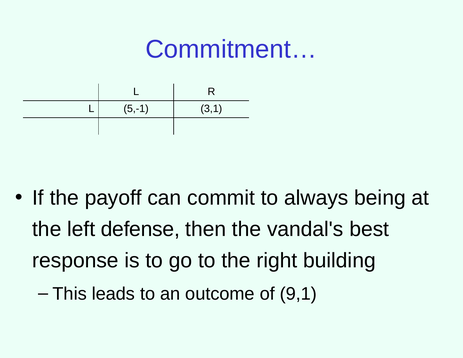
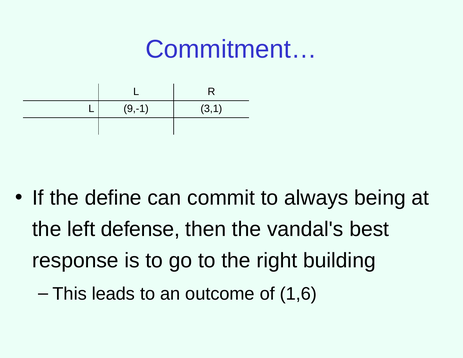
5,-1: 5,-1 -> 9,-1 (136, 109)
payoff: payoff -> define (113, 198)
9,1: 9,1 -> 1,6 (298, 294)
